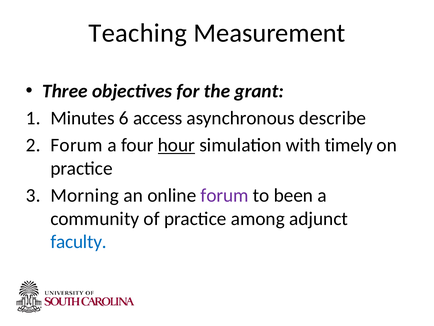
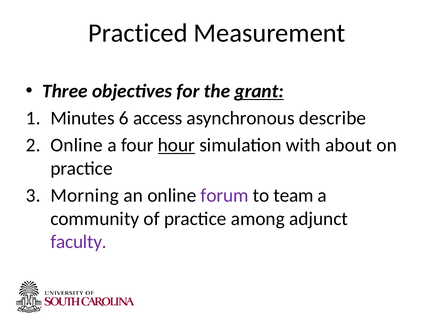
Teaching: Teaching -> Practiced (138, 33)
grant underline: none -> present (259, 91)
Forum: Forum -> Online (77, 145)
timely: timely -> about (349, 145)
been: been -> team (293, 195)
faculty colour: blue -> purple (79, 242)
